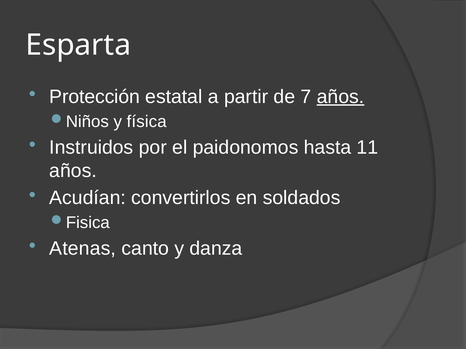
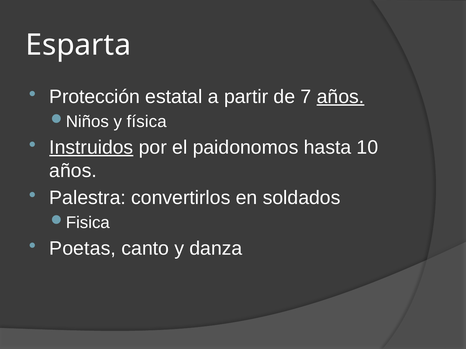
Instruidos underline: none -> present (91, 148)
11: 11 -> 10 (367, 148)
Acudían: Acudían -> Palestra (88, 198)
Atenas: Atenas -> Poetas (83, 249)
